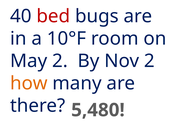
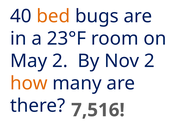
bed colour: red -> orange (53, 16)
10°F: 10°F -> 23°F (66, 39)
5,480: 5,480 -> 7,516 (98, 111)
